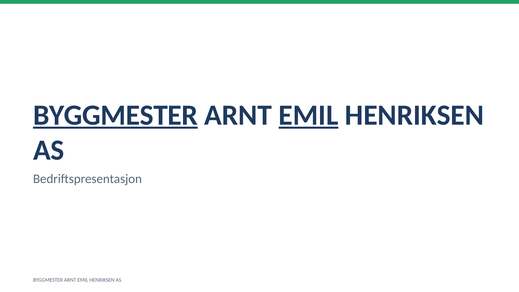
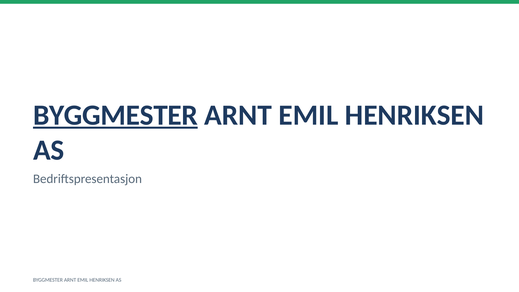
EMIL underline: present -> none (308, 115)
